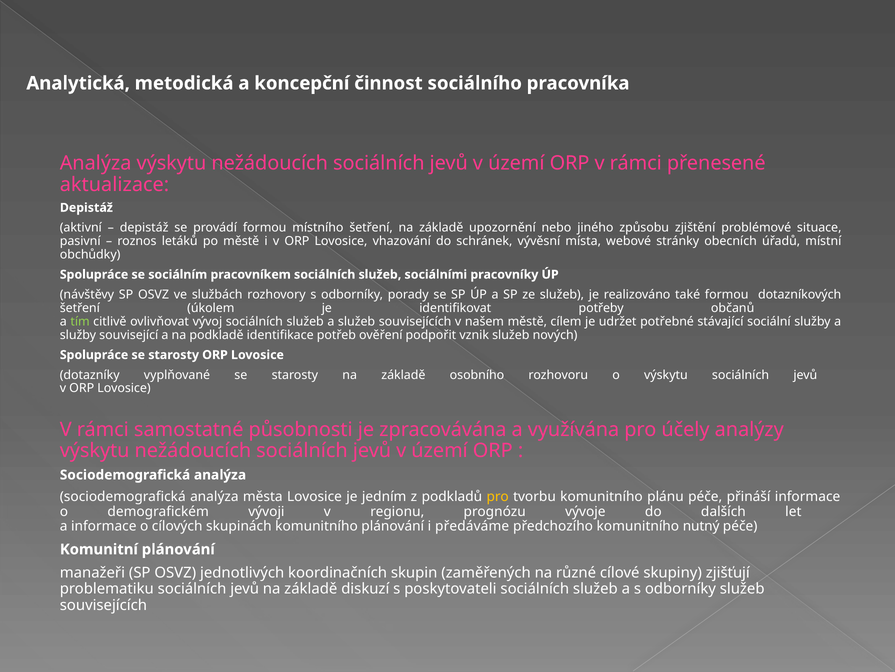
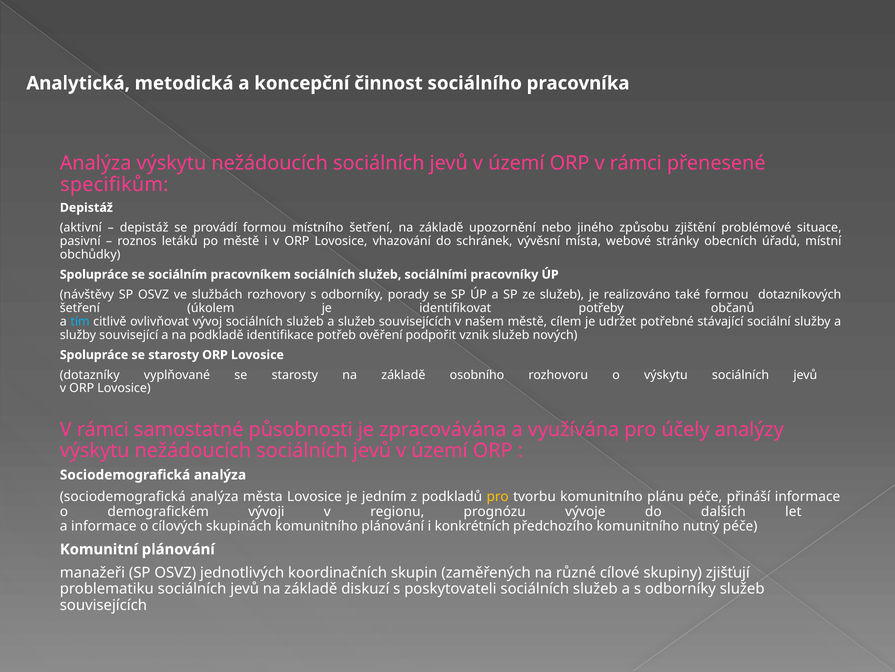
aktualizace: aktualizace -> specifikům (114, 184)
tím colour: light green -> light blue (80, 321)
předáváme: předáváme -> konkrétních (472, 526)
